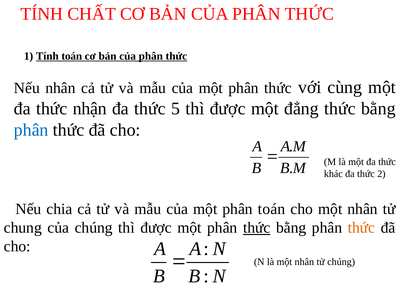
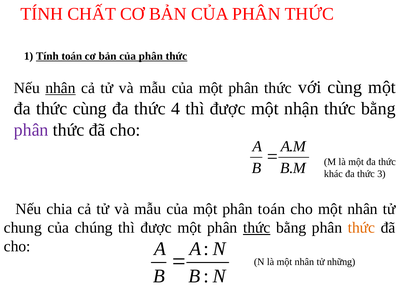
nhân underline: none -> present (60, 88)
thức nhận: nhận -> cùng (90, 109)
5: 5 -> 4 (176, 109)
đẳng: đẳng -> nhận (301, 109)
phân colour: blue -> purple (31, 130)
2: 2 -> 3 (381, 174)
tử chúng: chúng -> những (341, 262)
